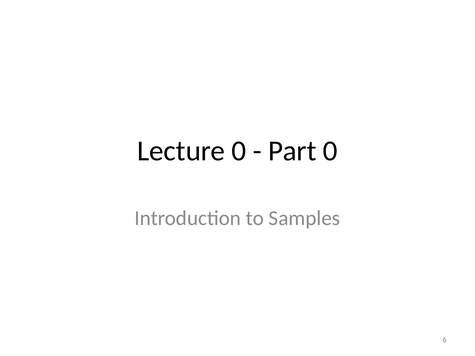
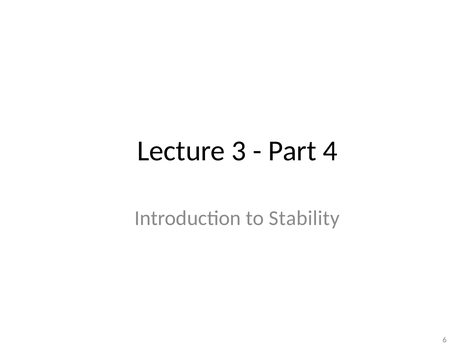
Lecture 0: 0 -> 3 (239, 151)
Part 0: 0 -> 4 (330, 151)
Samples: Samples -> Stability (304, 218)
